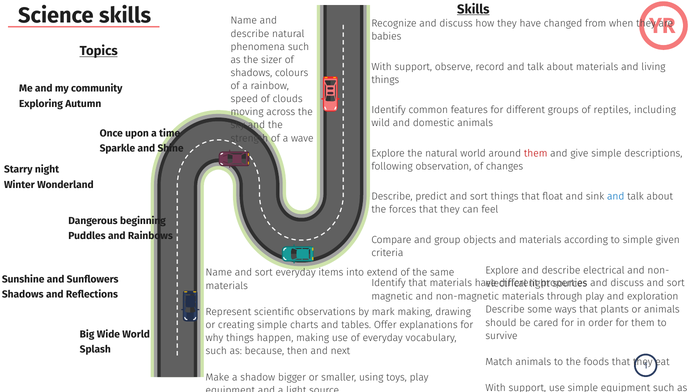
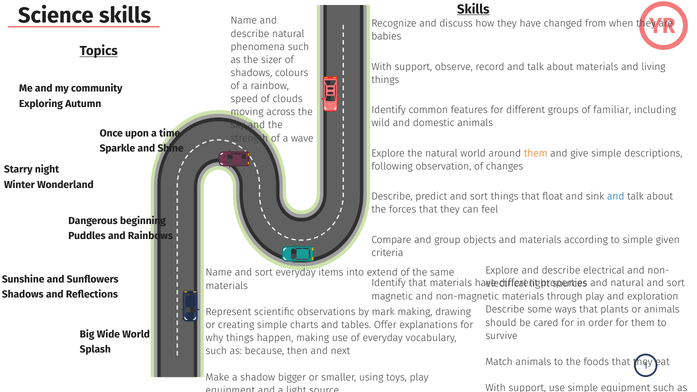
reptiles: reptiles -> familiar (612, 110)
them colour: red -> orange (536, 153)
discuss: discuss -> natural (627, 283)
